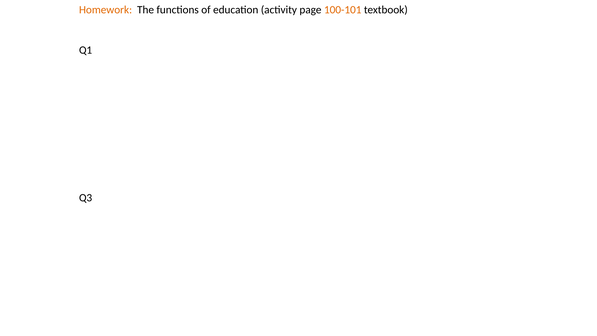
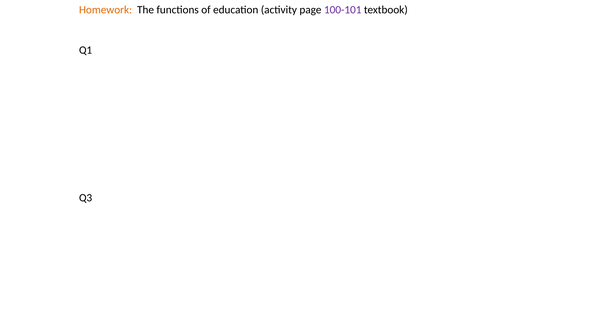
100-101 colour: orange -> purple (343, 10)
